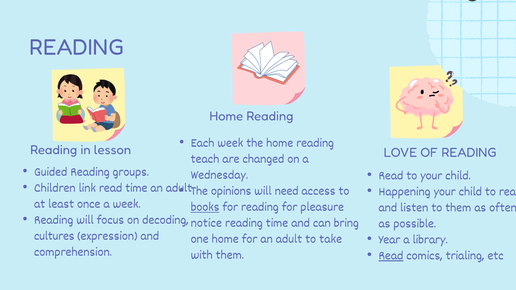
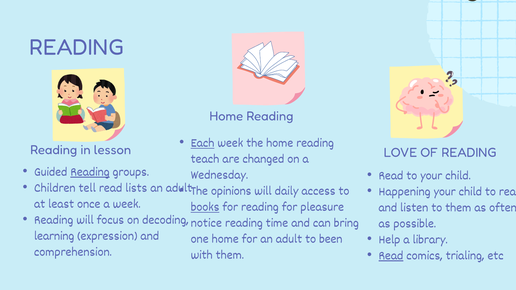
Each underline: none -> present (203, 143)
Reading underline: none -> present (90, 172)
link: link -> tell (87, 188)
read time: time -> lists (136, 188)
need: need -> daily (287, 191)
Year: Year -> Help (389, 239)
cultures: cultures -> learning (54, 236)
take: take -> been (331, 239)
